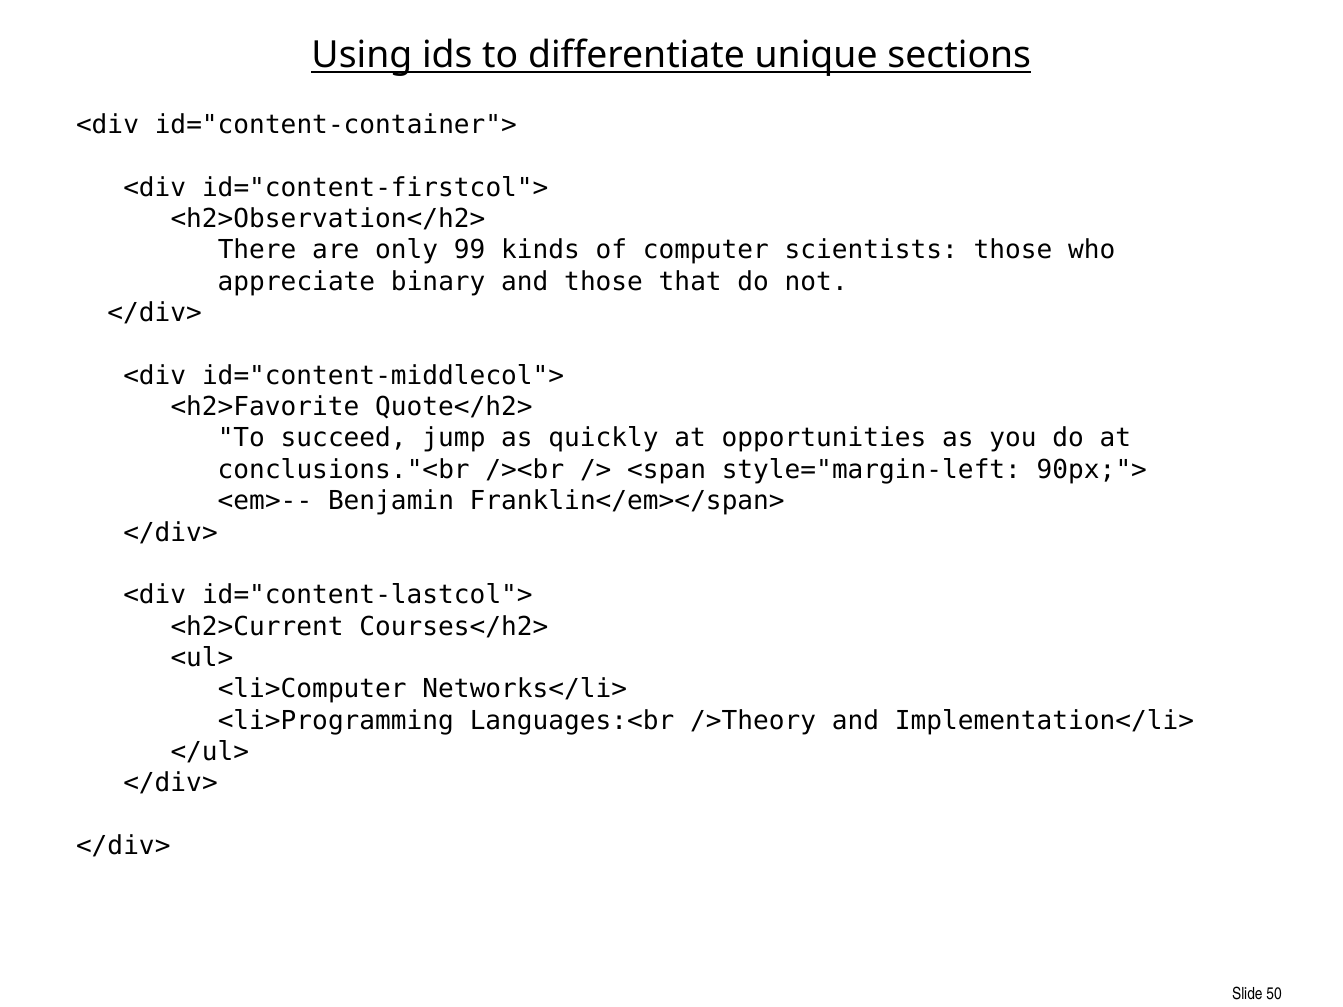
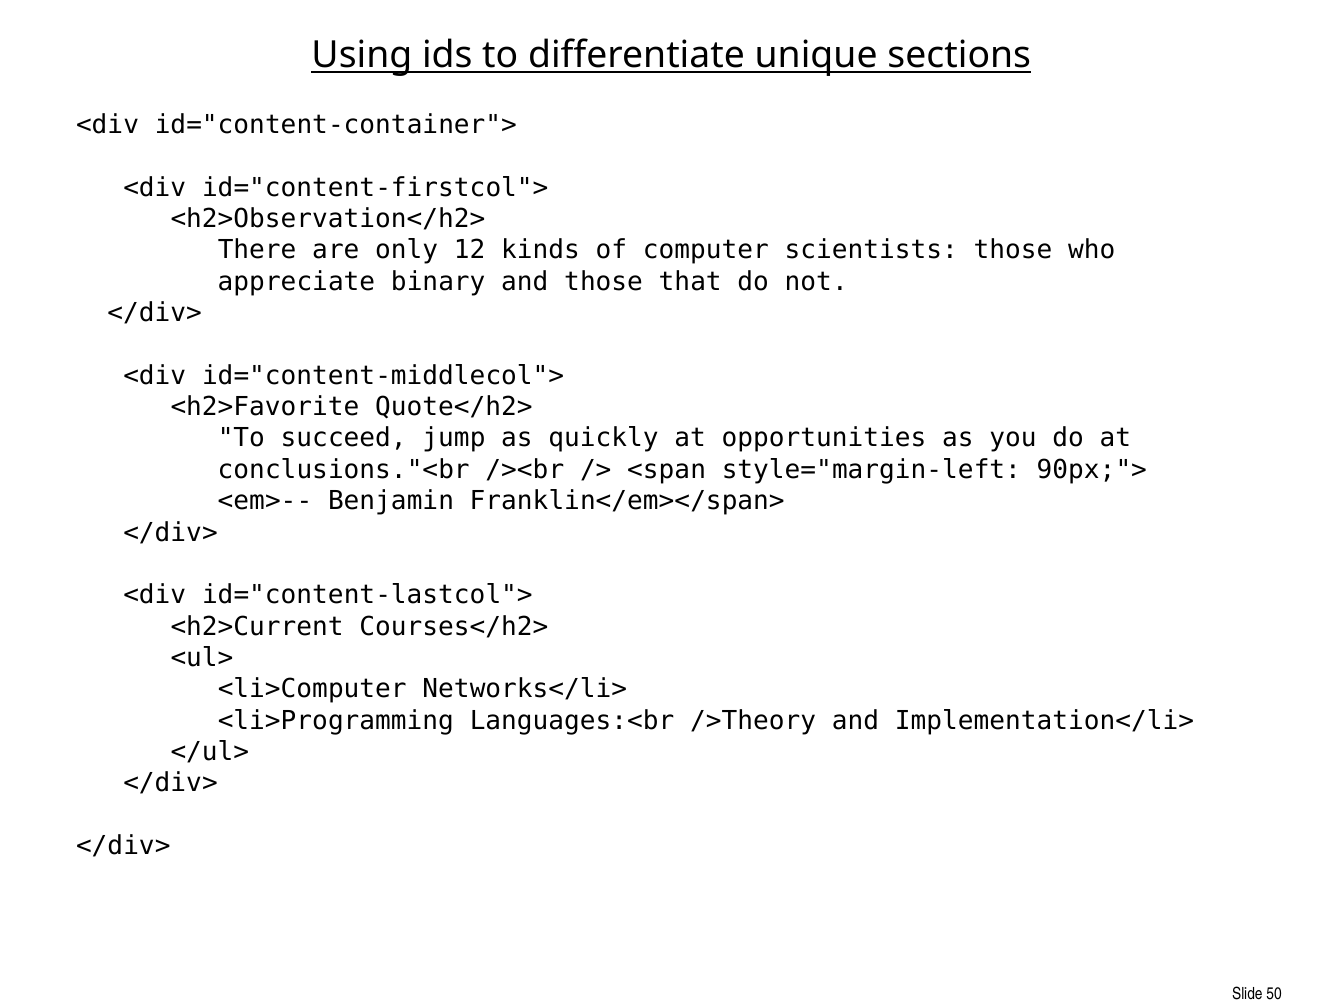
99: 99 -> 12 (470, 250)
